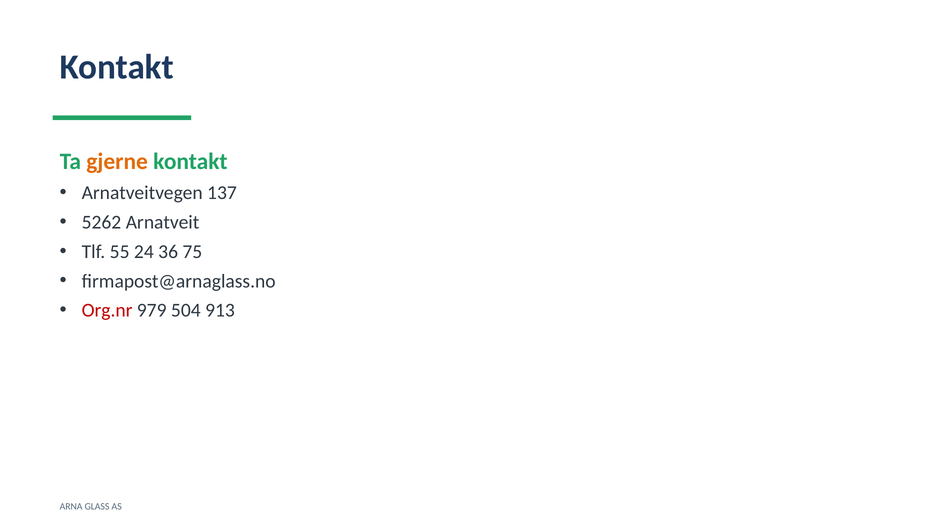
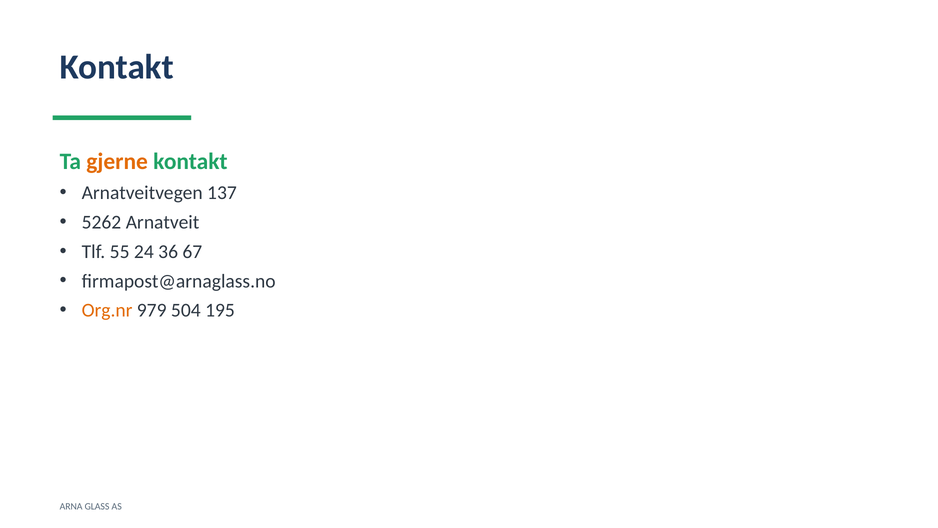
75: 75 -> 67 (192, 252)
Org.nr colour: red -> orange (107, 310)
913: 913 -> 195 (220, 310)
